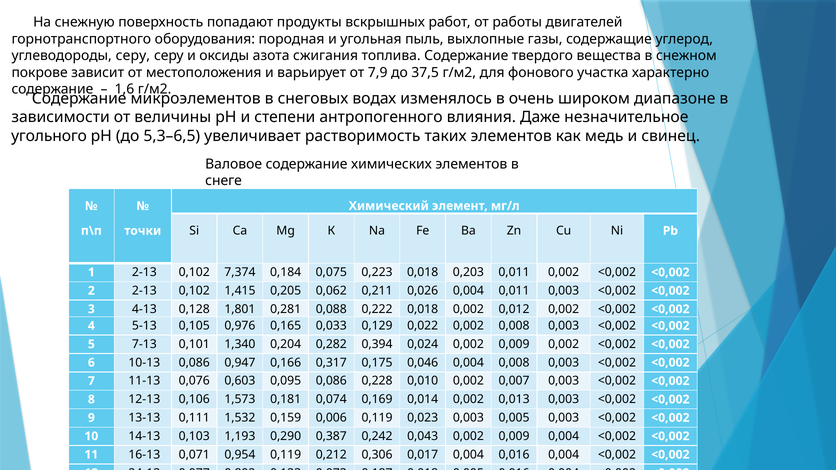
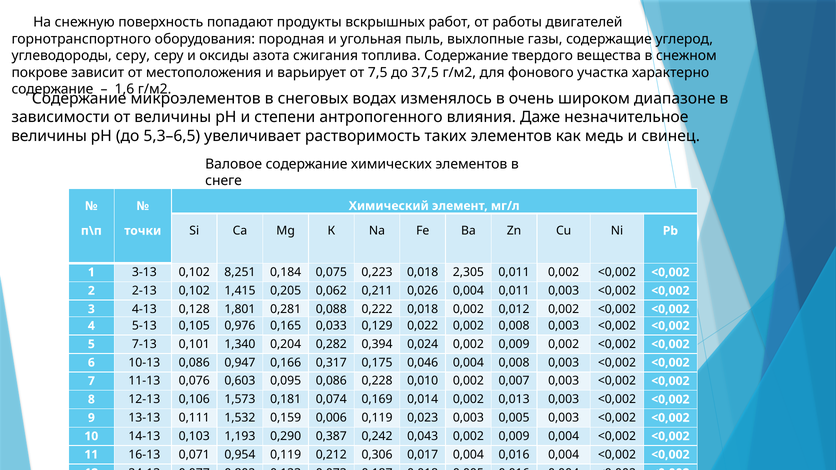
7,9: 7,9 -> 7,5 (378, 72)
угольного: угольного -> величины (49, 136)
1 2-13: 2-13 -> 3-13 (144, 272)
7,374: 7,374 -> 8,251 (240, 272)
0,203: 0,203 -> 2,305 (468, 272)
